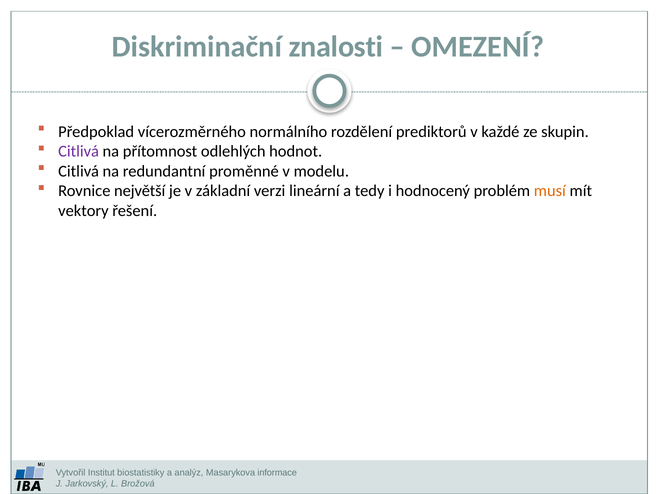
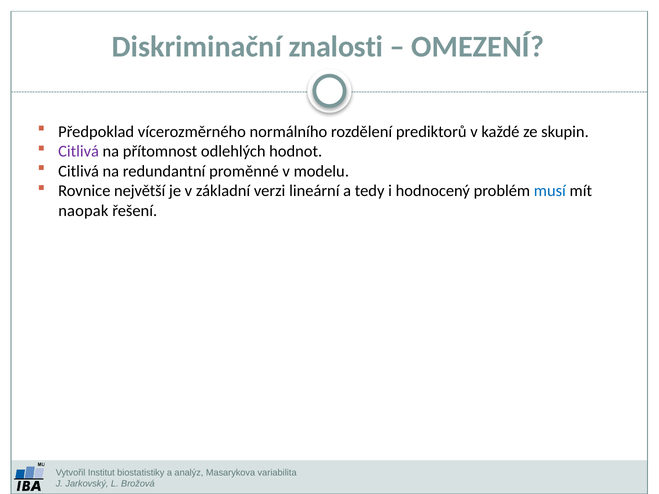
musí colour: orange -> blue (550, 191)
vektory: vektory -> naopak (83, 211)
informace: informace -> variabilita (277, 473)
